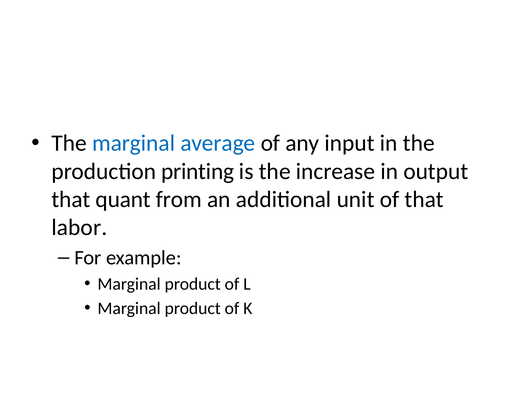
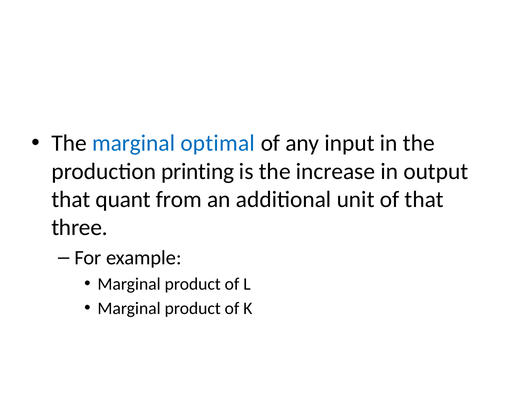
average: average -> optimal (218, 143)
labor: labor -> three (80, 228)
